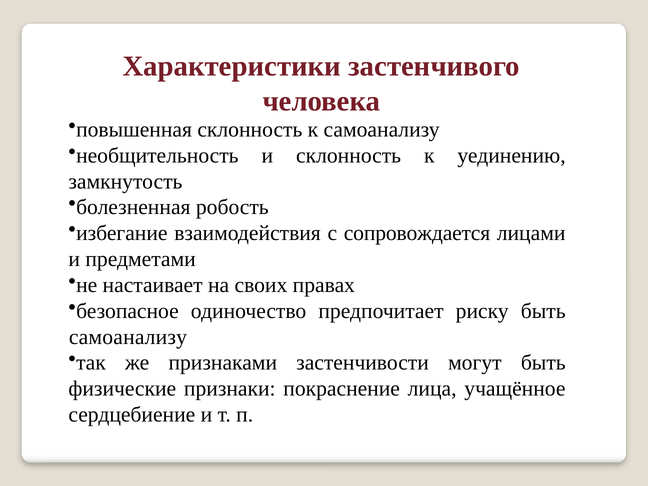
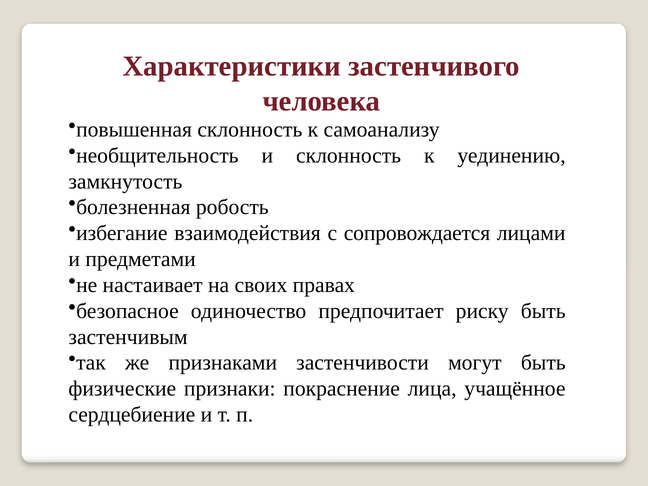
самоанализу: самоанализу -> застенчивым (128, 337)
